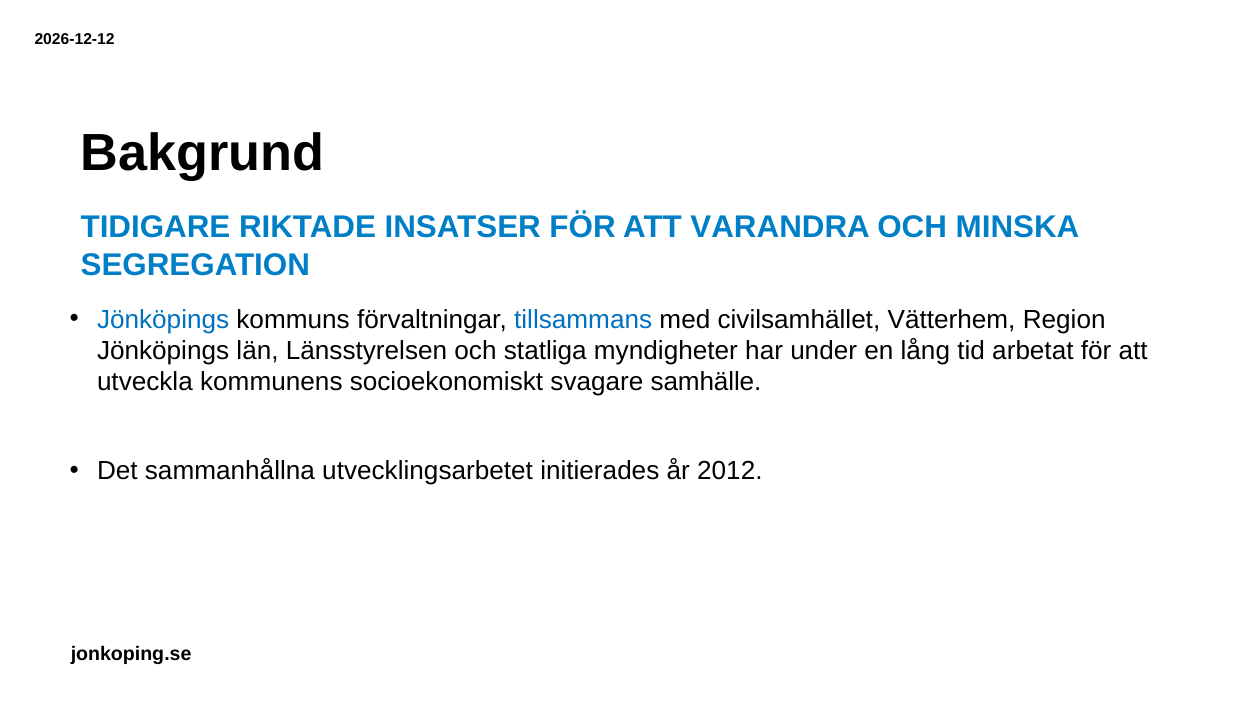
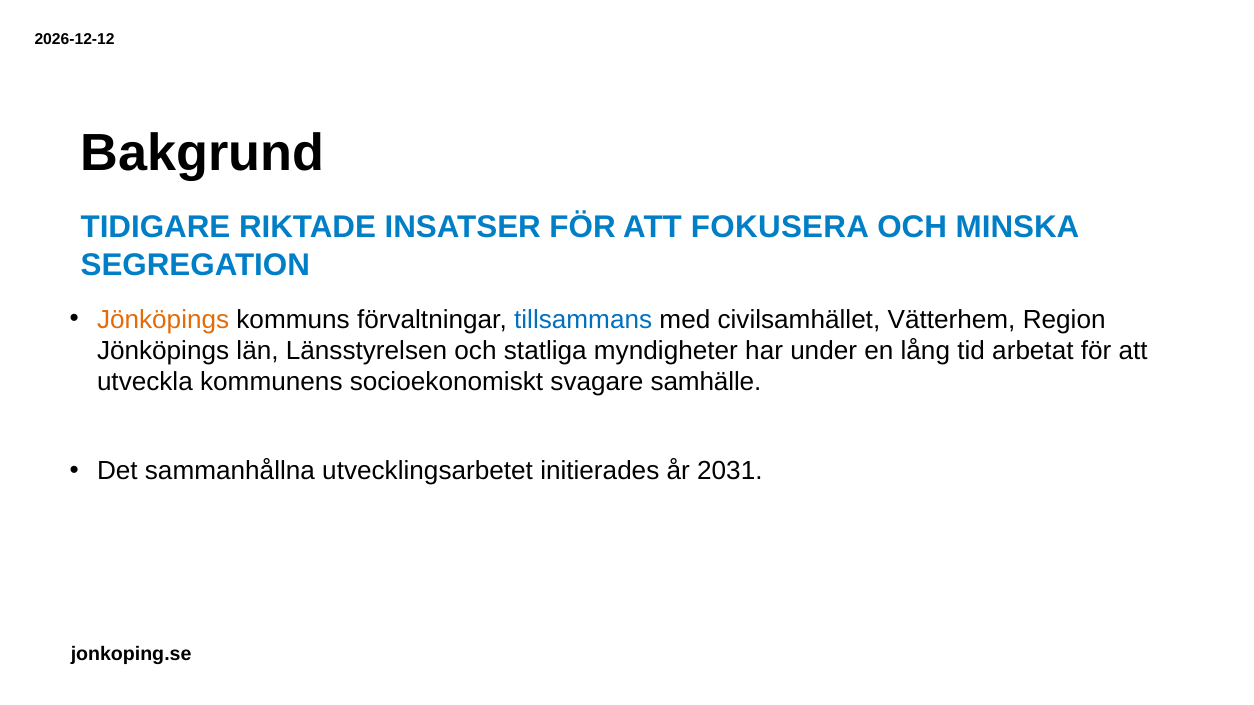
VARANDRA: VARANDRA -> FOKUSERA (780, 228)
Jönköpings colour: blue -> orange (163, 320)
2012: 2012 -> 2031 (730, 471)
